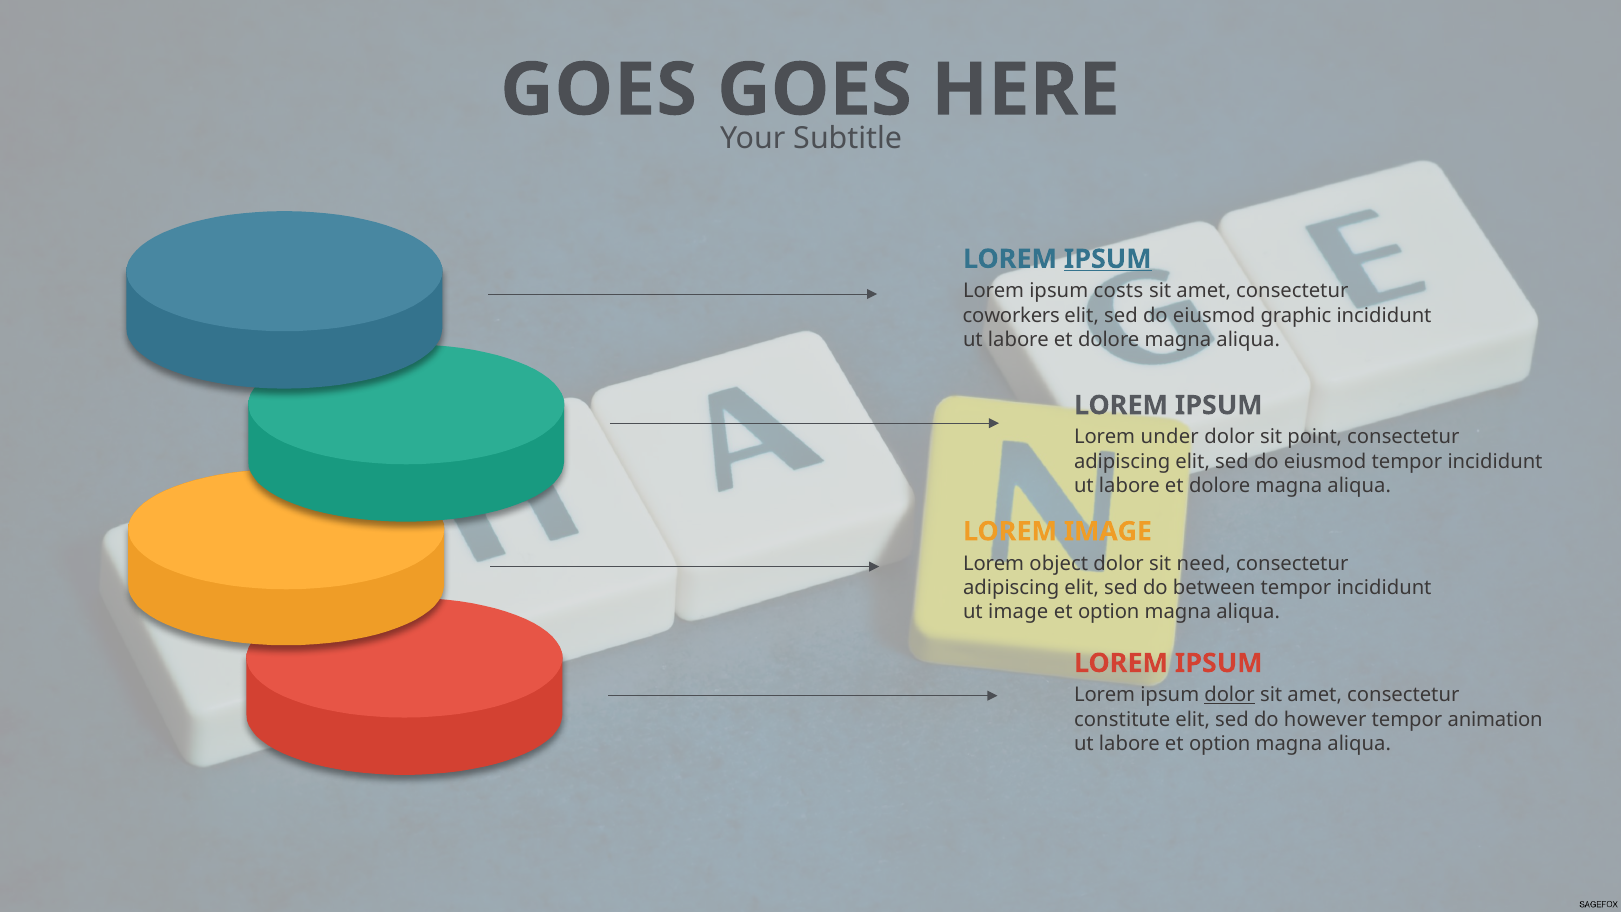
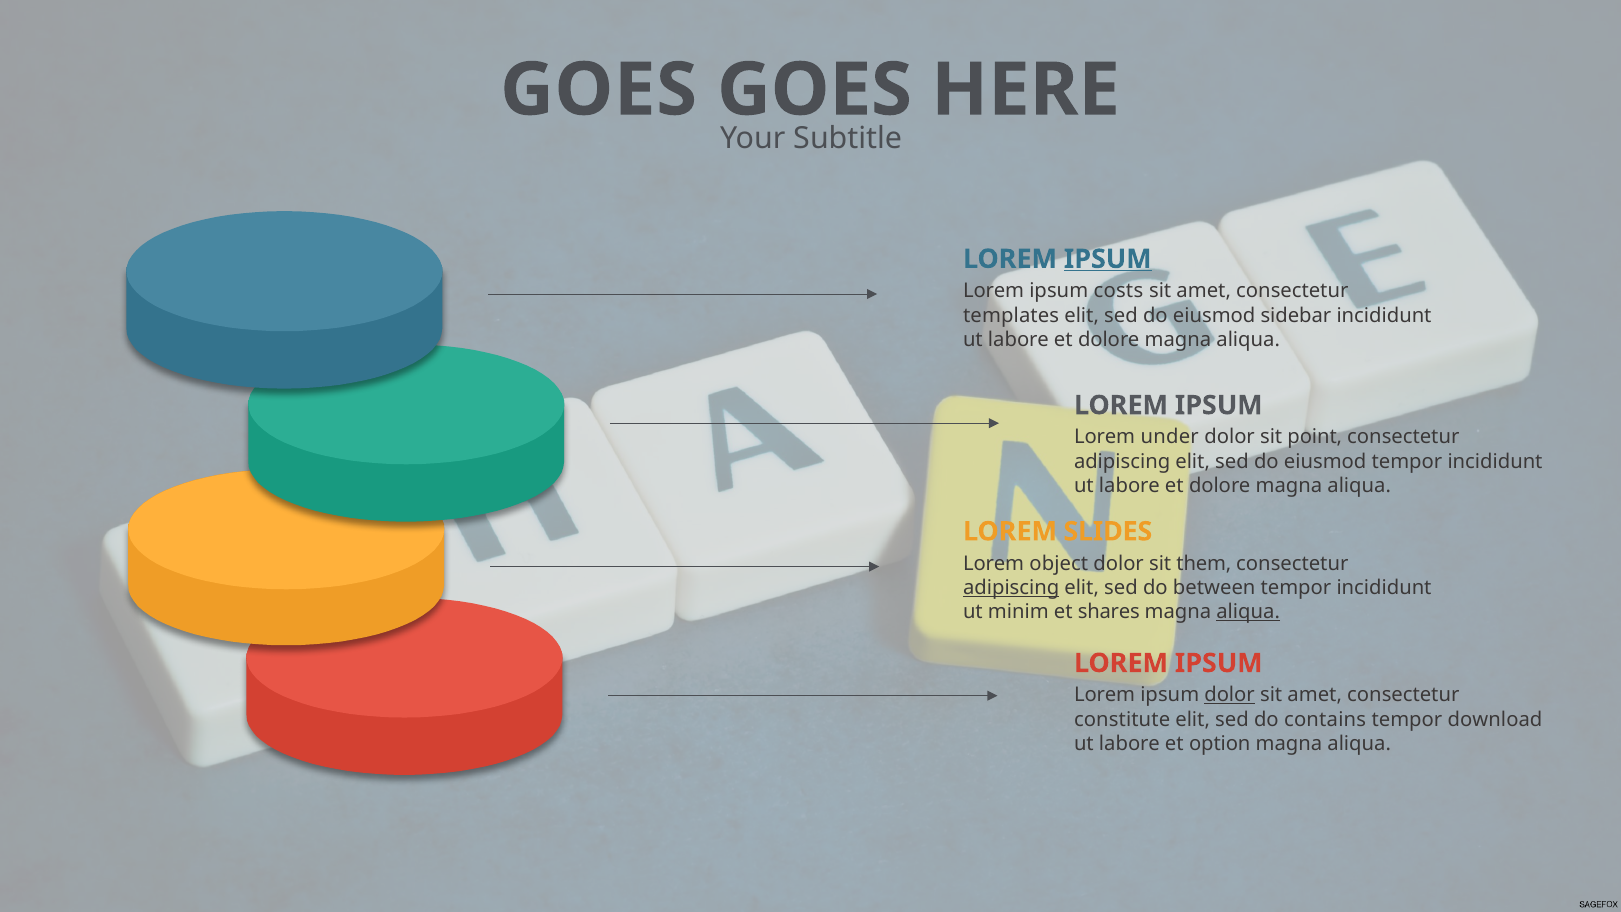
coworkers: coworkers -> templates (1011, 315)
graphic: graphic -> sidebar (1296, 315)
LOREM IMAGE: IMAGE -> SLIDES (1108, 531)
need: need -> them (1204, 563)
adipiscing underline: none -> present (1011, 588)
ut image: image -> minim (1018, 612)
option: option -> shares (1109, 612)
aliqua underline: none -> present (1248, 612)
however: however -> contains (1325, 719)
animation: animation -> download (1495, 719)
